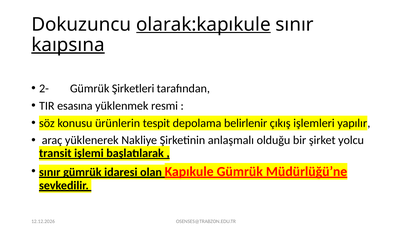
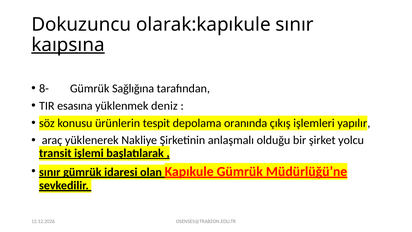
olarak:kapıkule underline: present -> none (203, 24)
2-: 2- -> 8- (44, 88)
Şirketleri: Şirketleri -> Sağlığına (133, 88)
resmi: resmi -> deniz (164, 106)
belirlenir: belirlenir -> oranında (246, 123)
